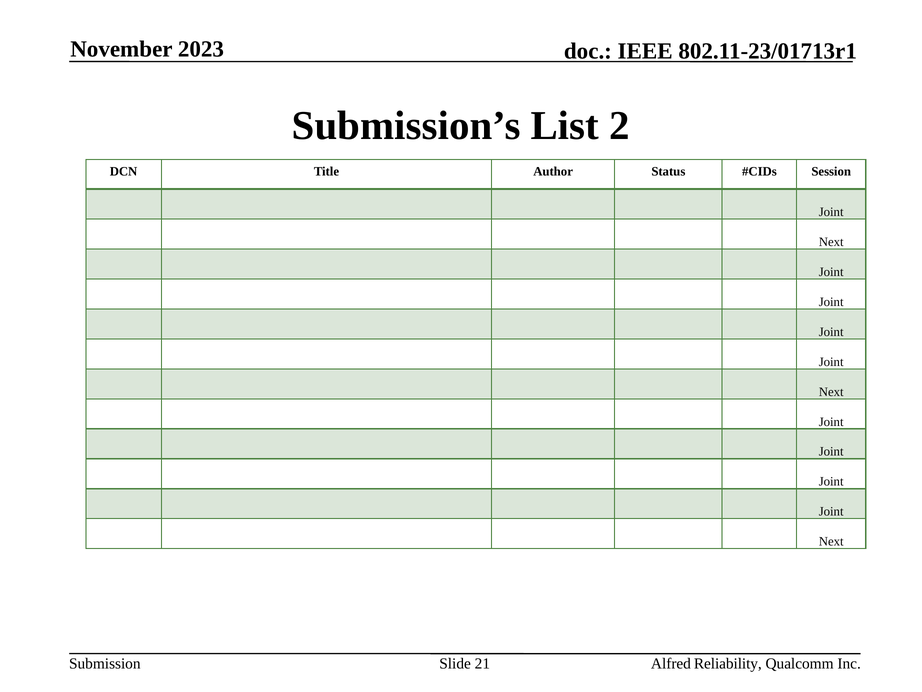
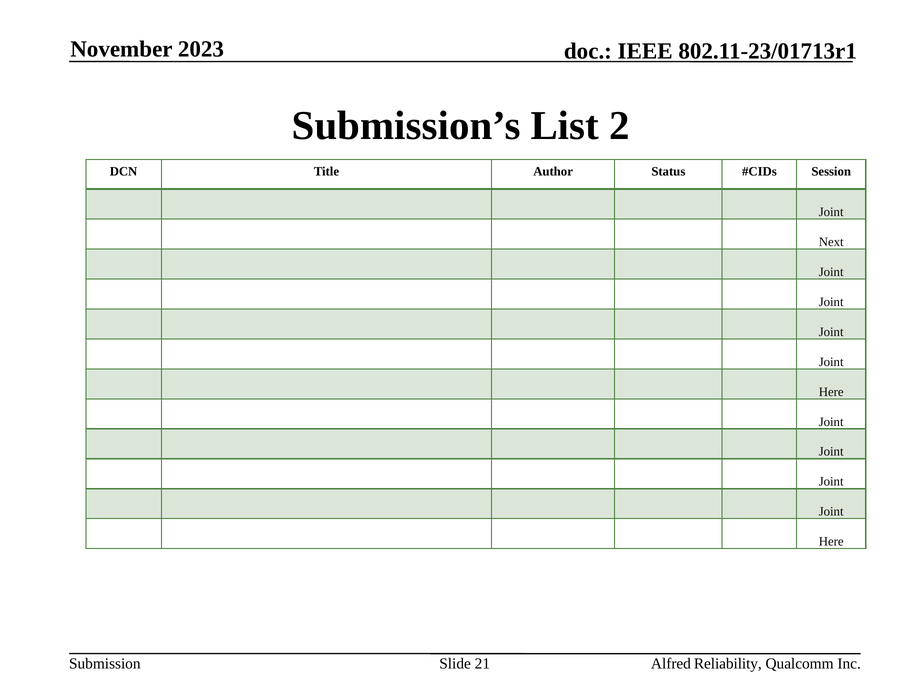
Next: Next -> Here (831, 392)
Next: Next -> Here (831, 541)
